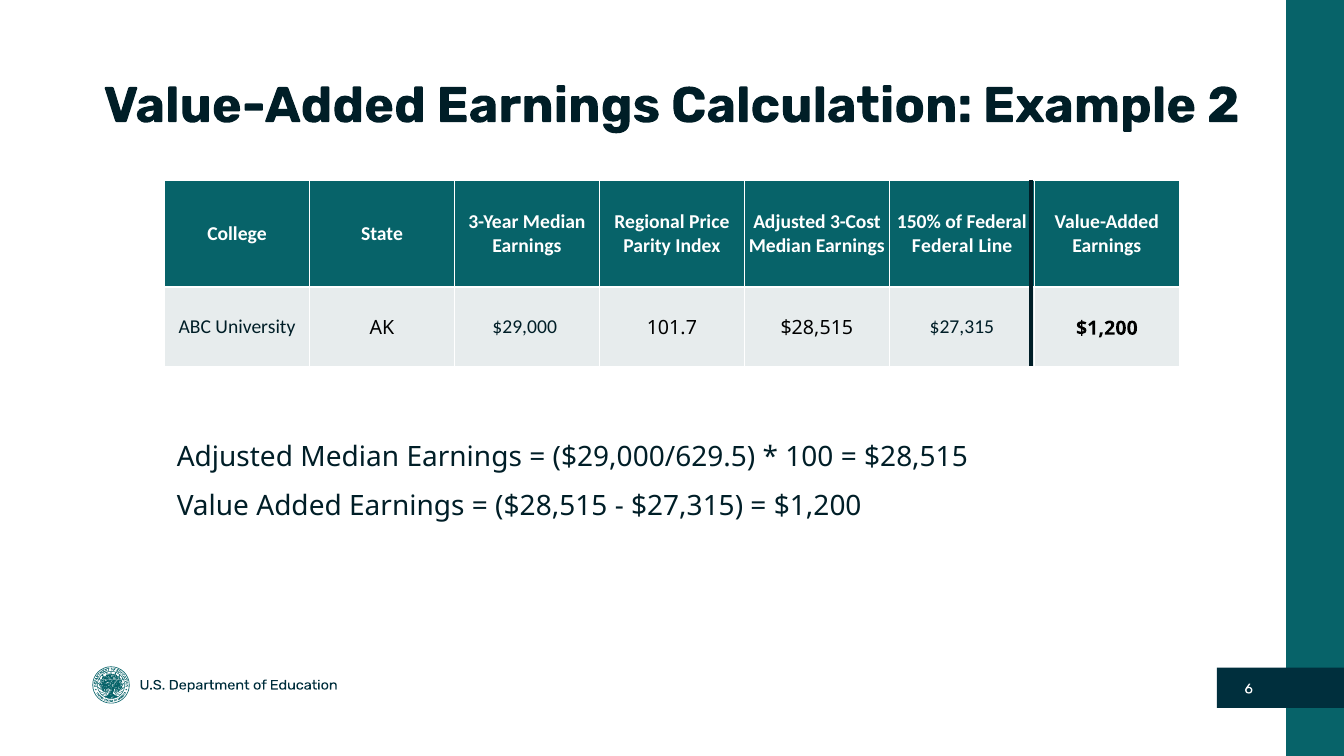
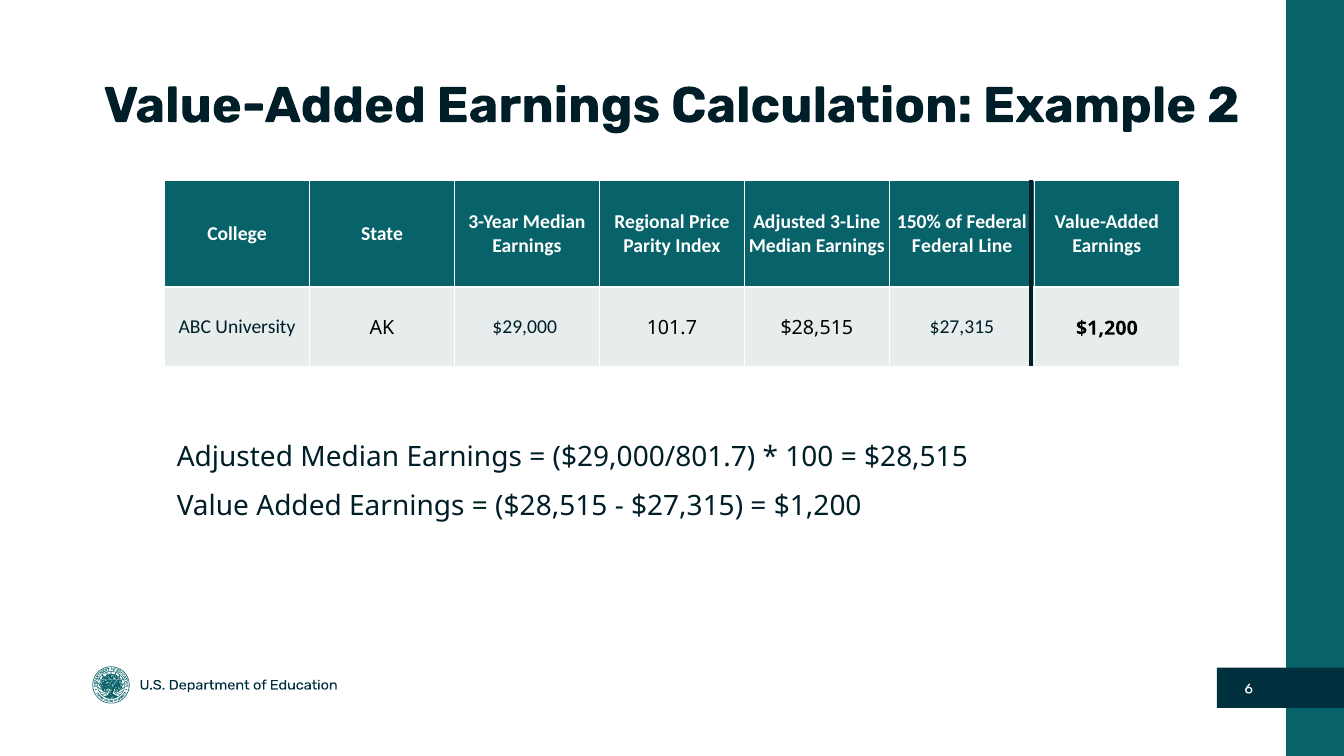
3-Cost: 3-Cost -> 3-Line (855, 222)
$29,000/629.5: $29,000/629.5 -> $29,000/801.7 (654, 457)
